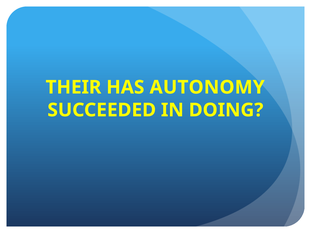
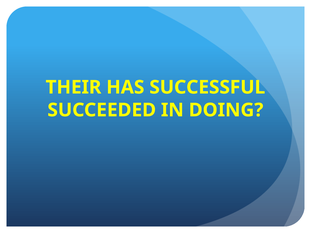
AUTONOMY: AUTONOMY -> SUCCESSFUL (207, 87)
